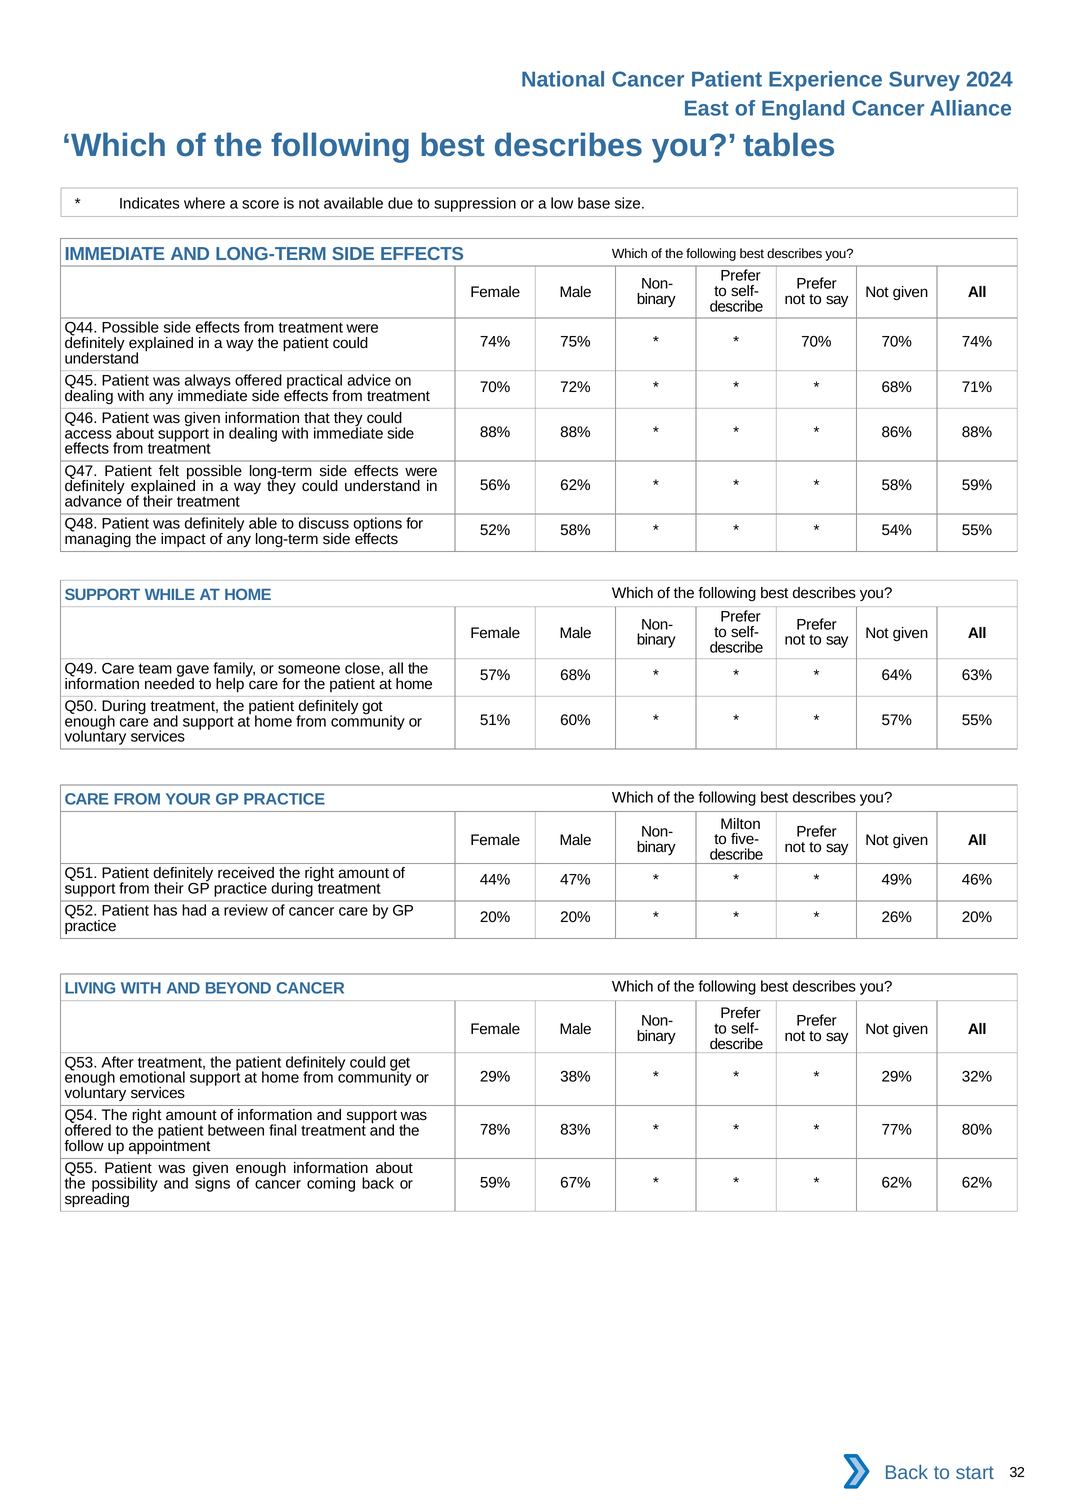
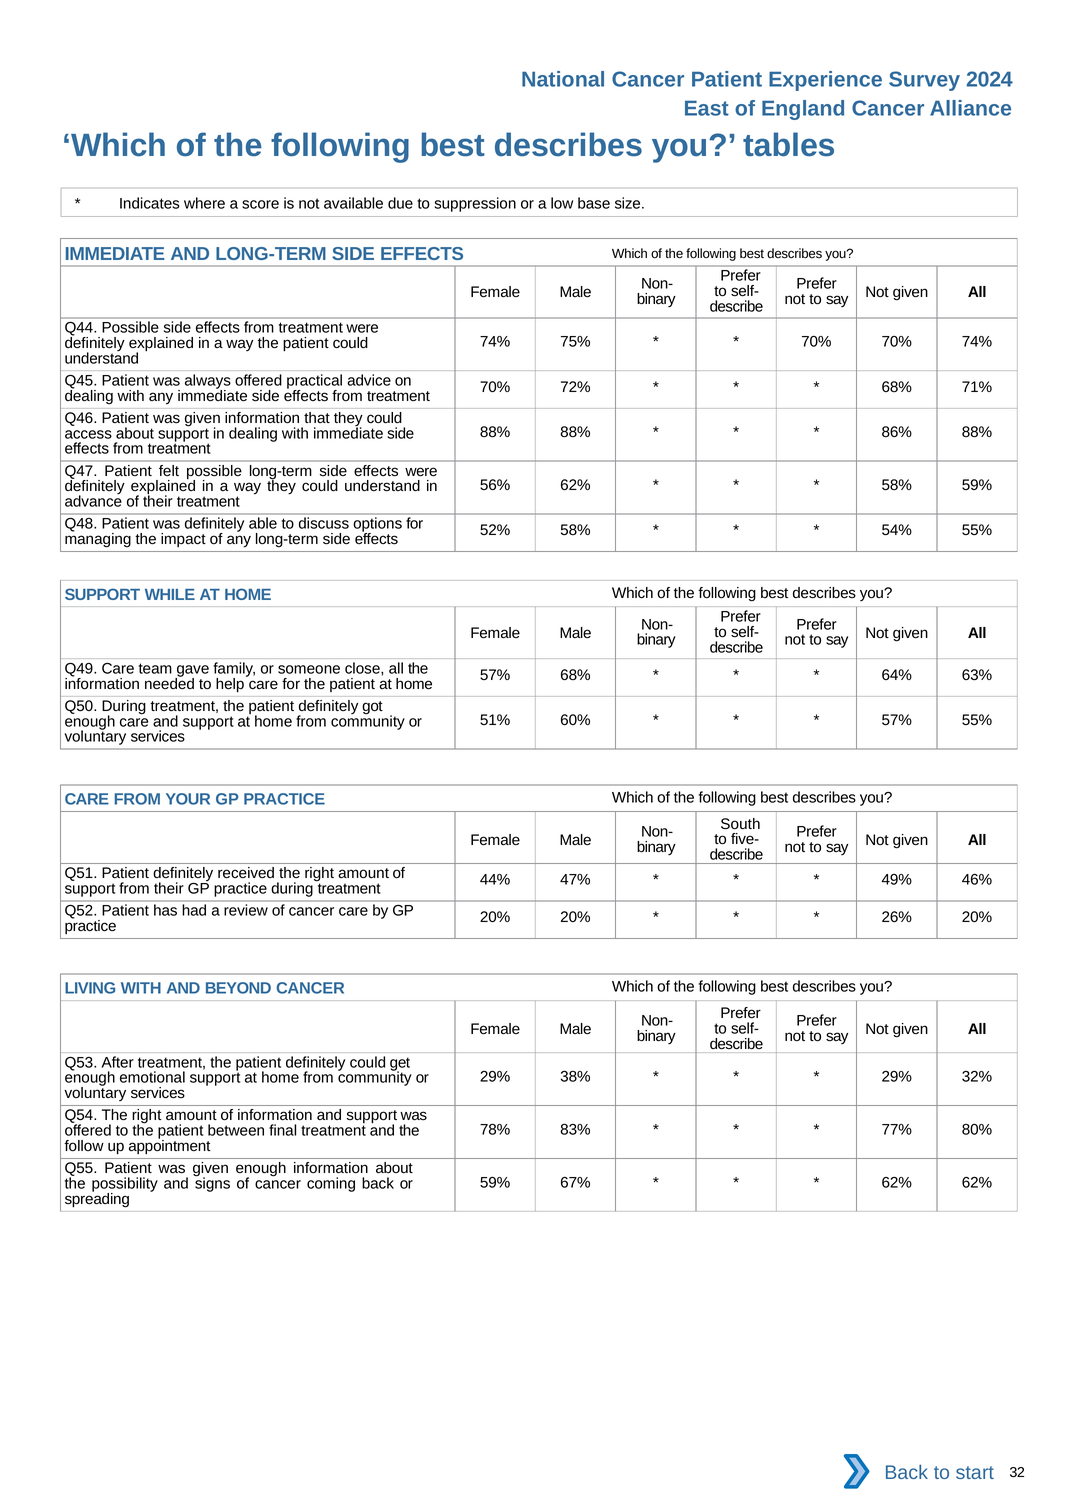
Milton: Milton -> South (740, 824)
